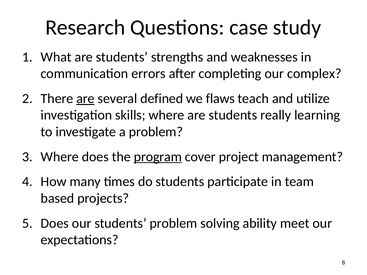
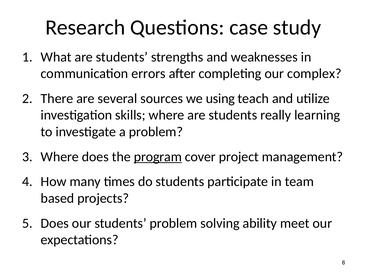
are underline: present -> none (85, 99)
defined: defined -> sources (162, 99)
flaws: flaws -> using (220, 99)
